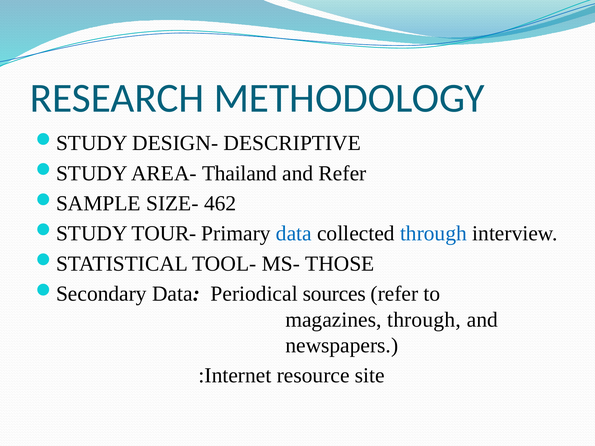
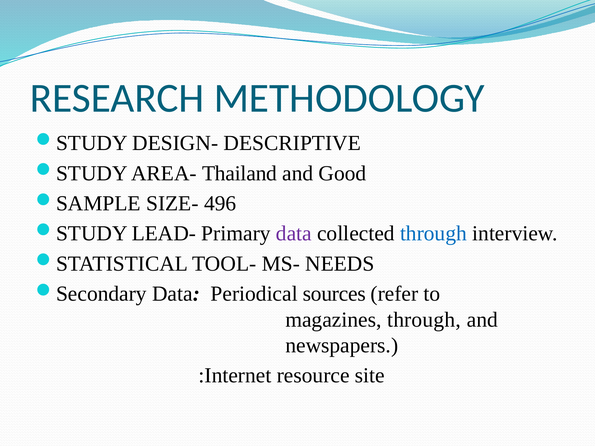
and Refer: Refer -> Good (343, 173)
462: 462 -> 496 (220, 204)
TOUR-: TOUR- -> LEAD- (164, 234)
data colour: blue -> purple (294, 234)
THOSE: THOSE -> NEEDS (340, 264)
